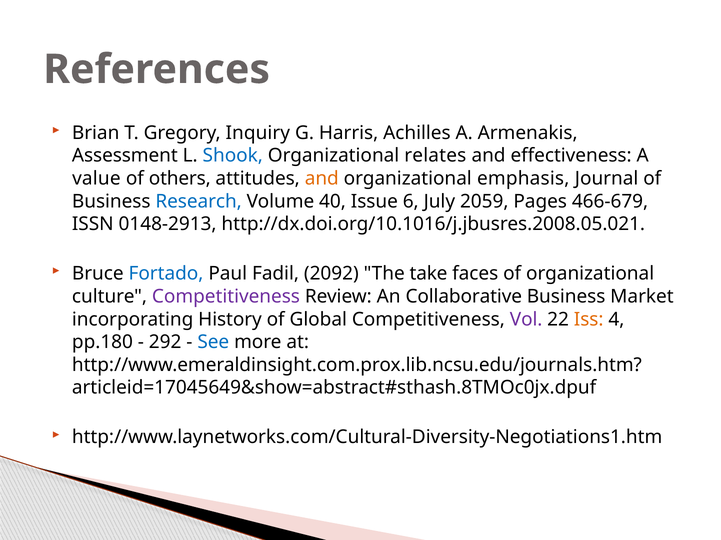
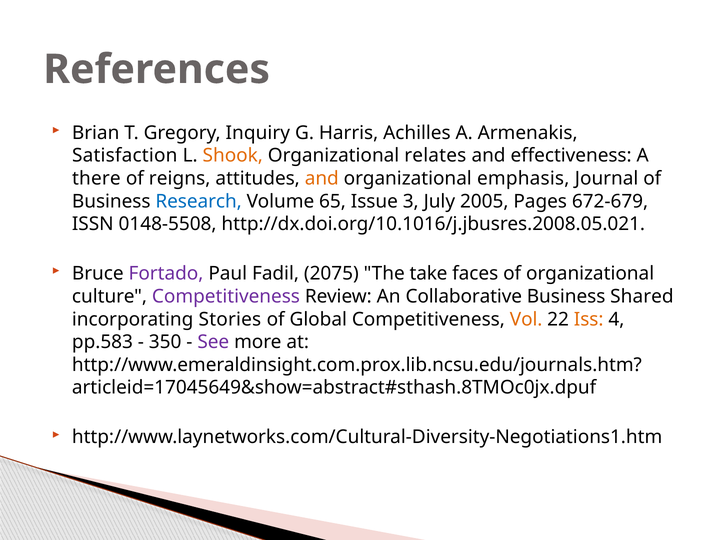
Assessment: Assessment -> Satisfaction (125, 156)
Shook colour: blue -> orange (233, 156)
value: value -> there (96, 179)
others: others -> reigns (180, 179)
40: 40 -> 65 (333, 202)
6: 6 -> 3 (411, 202)
2059: 2059 -> 2005 (484, 202)
466-679: 466-679 -> 672-679 (610, 202)
0148-2913: 0148-2913 -> 0148-5508 (168, 224)
Fortado colour: blue -> purple (166, 274)
2092: 2092 -> 2075 (331, 274)
Market: Market -> Shared (642, 297)
History: History -> Stories (230, 320)
Vol colour: purple -> orange (526, 320)
pp.180: pp.180 -> pp.583 (102, 343)
292: 292 -> 350 (165, 343)
See colour: blue -> purple (213, 343)
